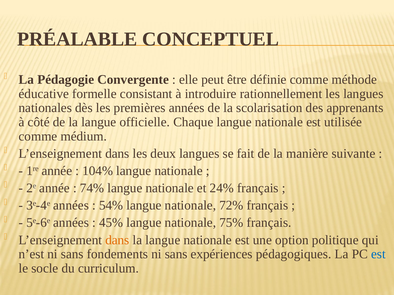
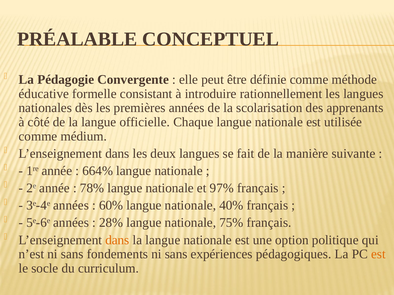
104%: 104% -> 664% (98, 171)
74%: 74% -> 78% (92, 188)
24%: 24% -> 97% (222, 188)
54%: 54% -> 60% (111, 206)
72%: 72% -> 40% (231, 206)
45%: 45% -> 28% (111, 223)
est colour: blue -> orange (378, 255)
